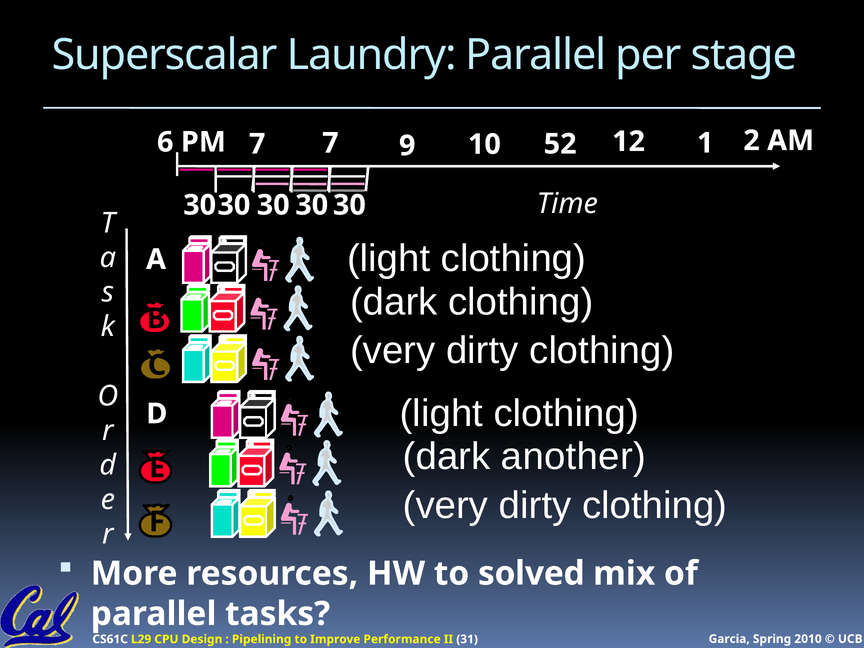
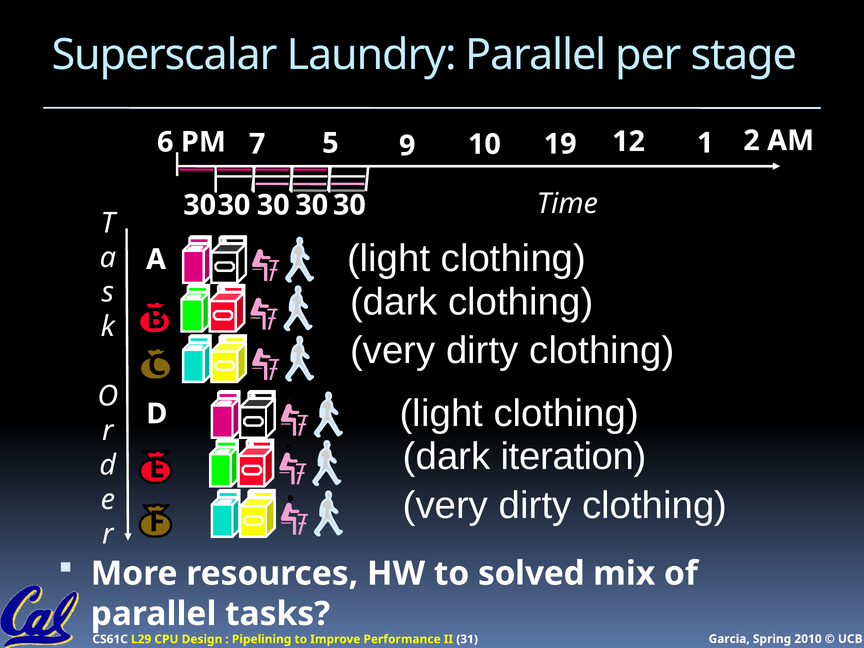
7 7: 7 -> 5 (330, 143)
52: 52 -> 19 (560, 144)
another: another -> iteration (574, 457)
